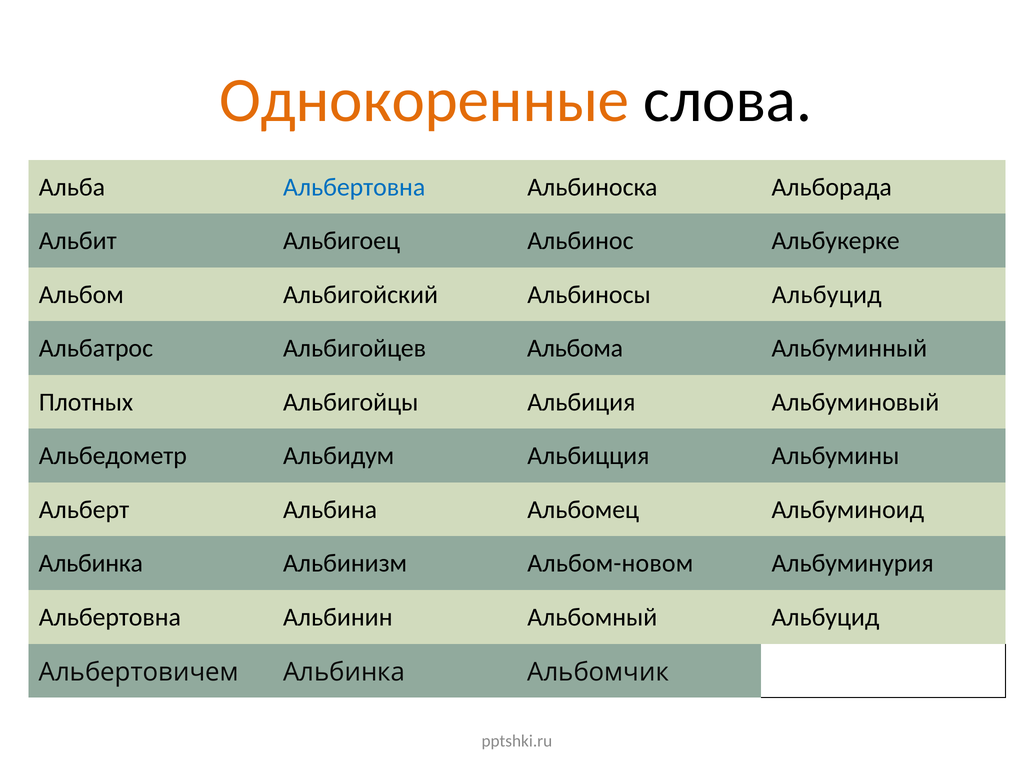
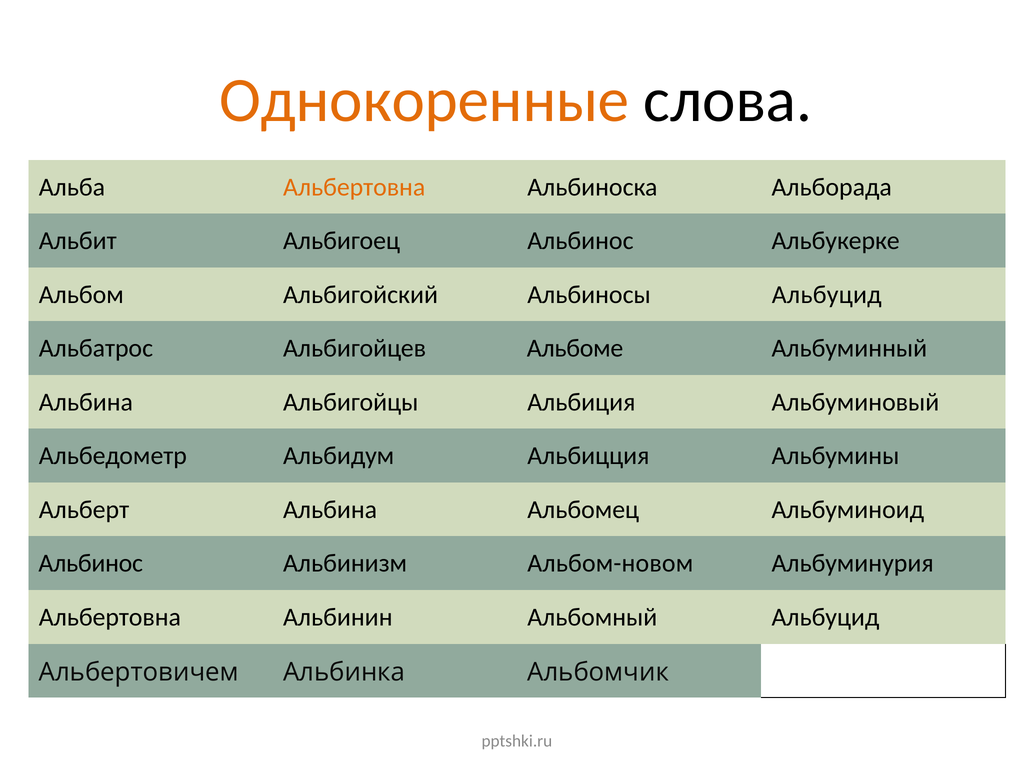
Альбертовна colour: blue -> orange (354, 187)
Альбома: Альбома -> Альбоме (575, 348)
Плотных: Плотных -> Альбина (86, 402)
Альбинка: Альбинка -> Альбинос (91, 563)
